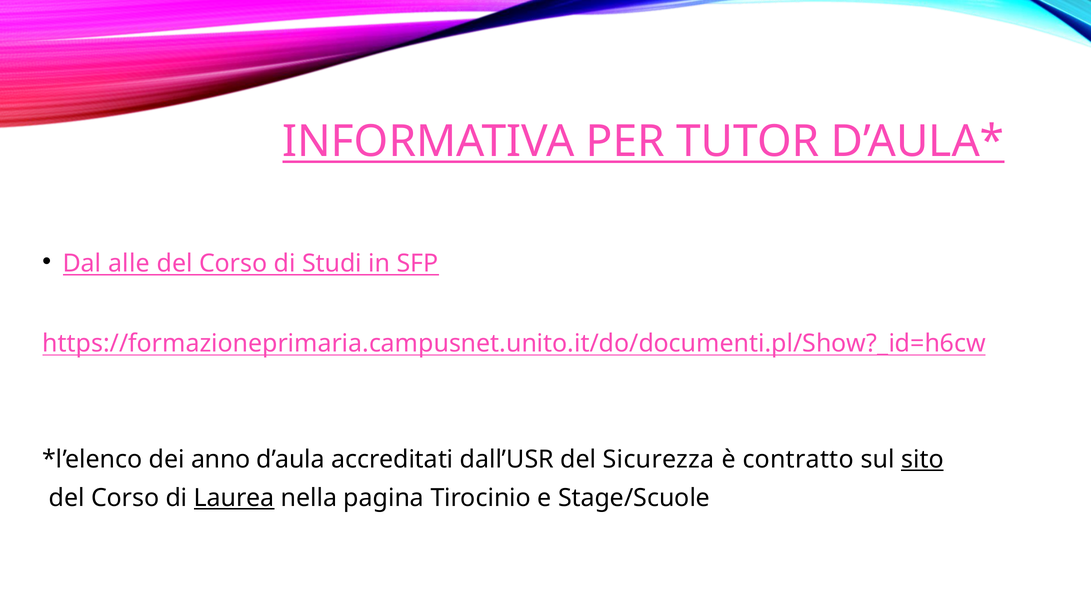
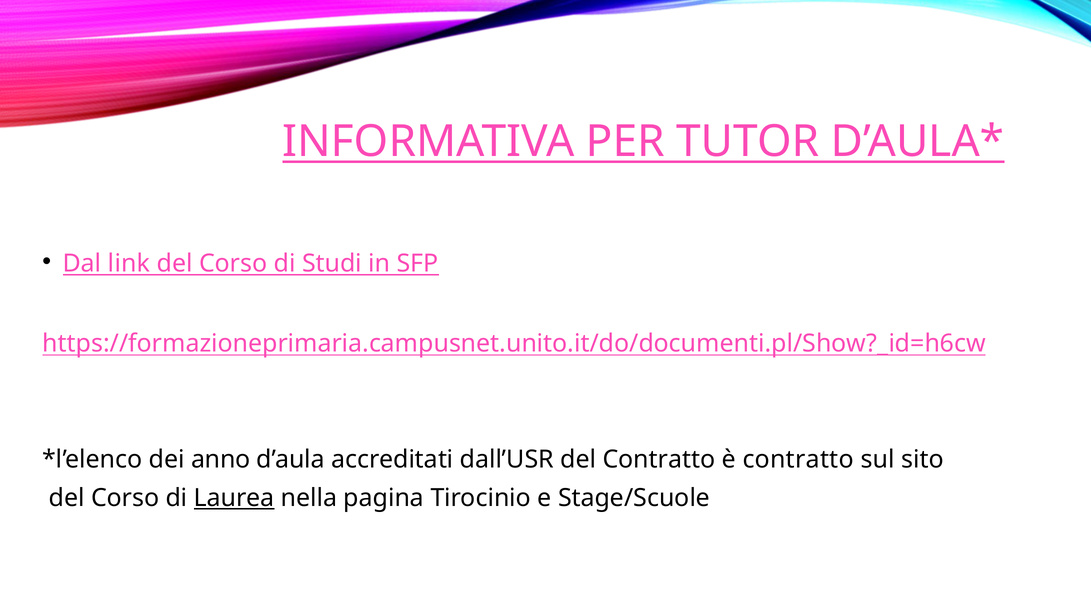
alle: alle -> link (129, 263)
del Sicurezza: Sicurezza -> Contratto (659, 459)
sito underline: present -> none (922, 459)
